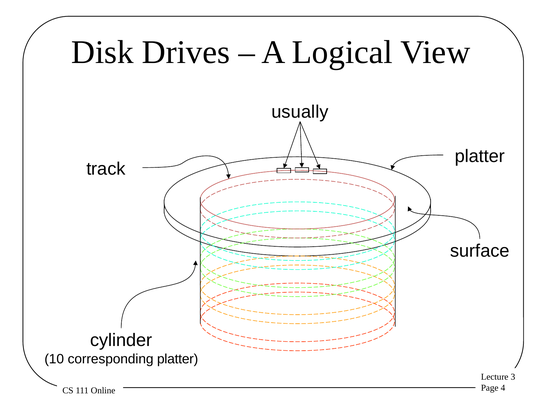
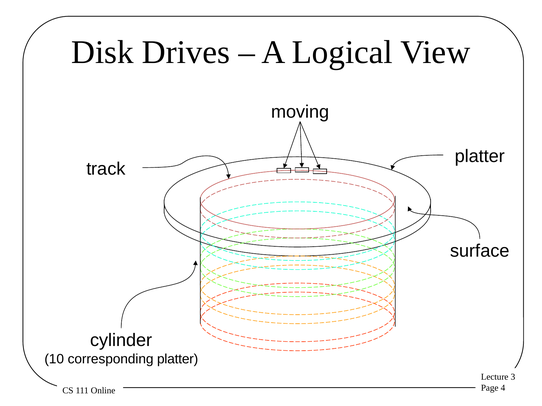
usually: usually -> moving (300, 112)
